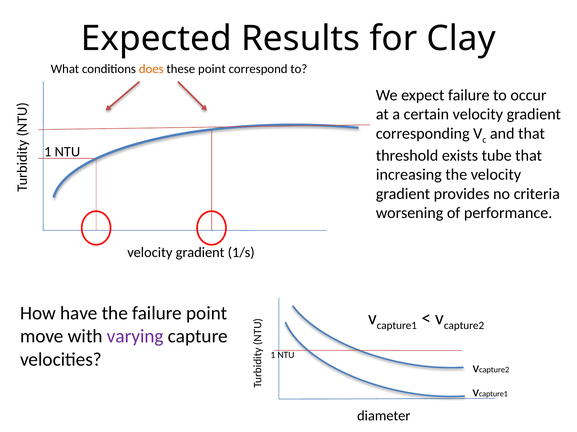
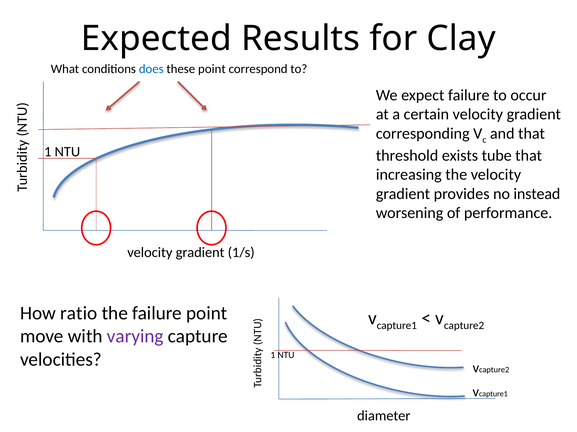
does colour: orange -> blue (151, 69)
criteria: criteria -> instead (537, 194)
have: have -> ratio (79, 314)
